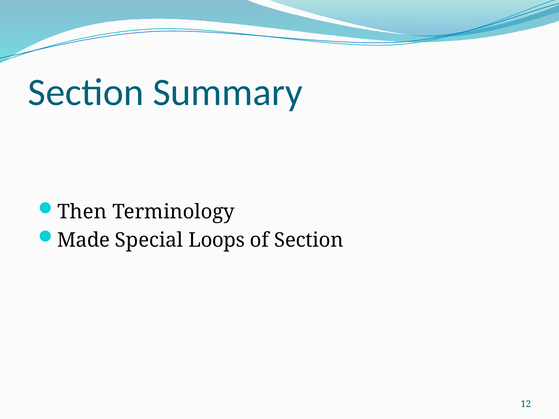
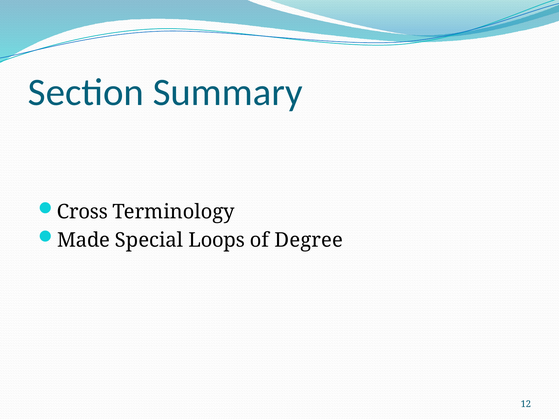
Then: Then -> Cross (82, 212)
of Section: Section -> Degree (309, 240)
